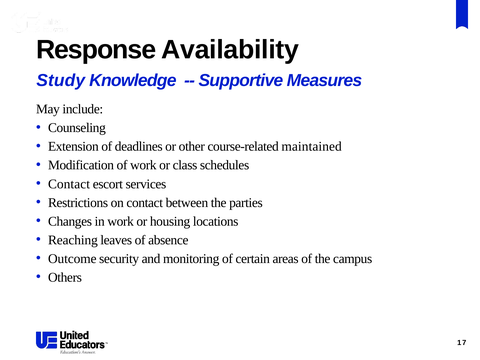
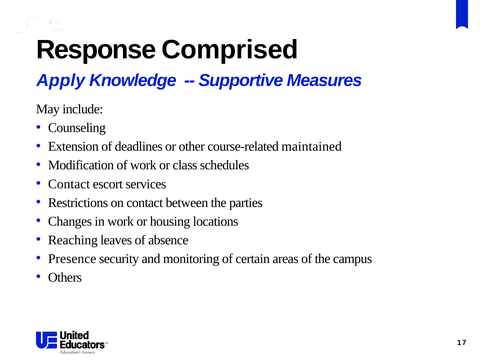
Availability: Availability -> Comprised (230, 50)
Study: Study -> Apply (61, 81)
Outcome: Outcome -> Presence (72, 259)
